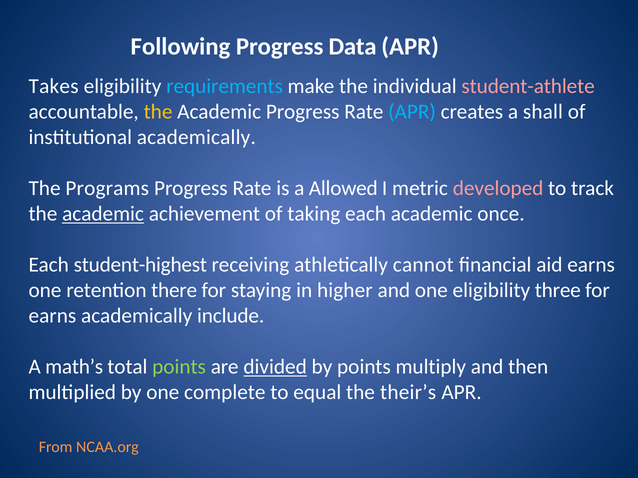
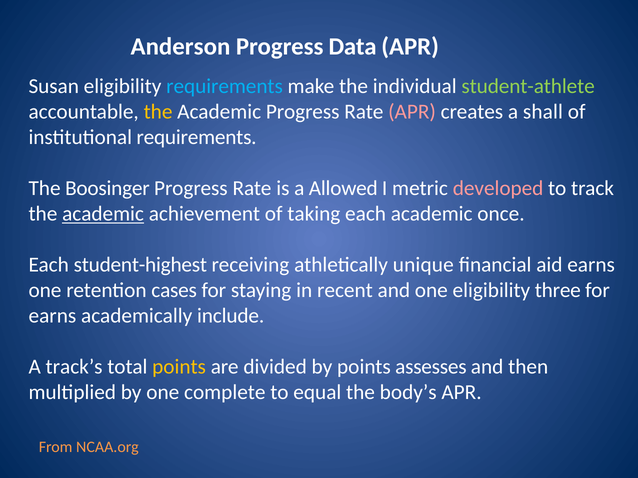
Following: Following -> Anderson (180, 47)
Takes: Takes -> Susan (54, 86)
student-athlete colour: pink -> light green (528, 86)
APR colour: light blue -> pink (412, 112)
institutional academically: academically -> requirements (197, 138)
Programs: Programs -> Boosinger (107, 189)
cannot: cannot -> unique (423, 265)
there: there -> cases (174, 291)
higher: higher -> recent (345, 291)
math’s: math’s -> track’s (74, 367)
points colour: light green -> yellow (179, 367)
divided underline: present -> none (275, 367)
multiply: multiply -> assesses (431, 367)
their’s: their’s -> body’s (408, 393)
